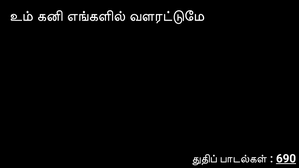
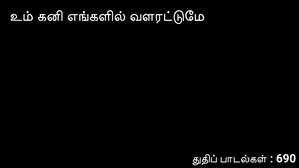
690 underline: present -> none (286, 159)
